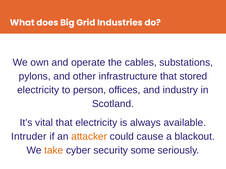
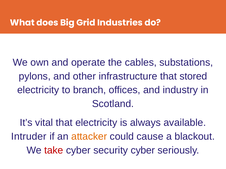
person: person -> branch (90, 90)
take colour: orange -> red (54, 151)
security some: some -> cyber (143, 151)
